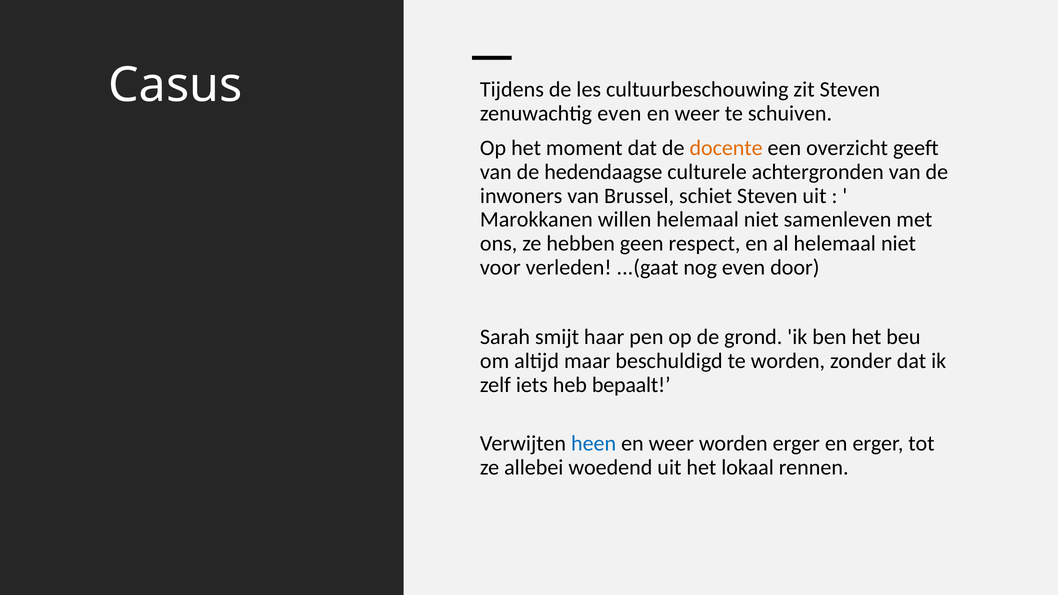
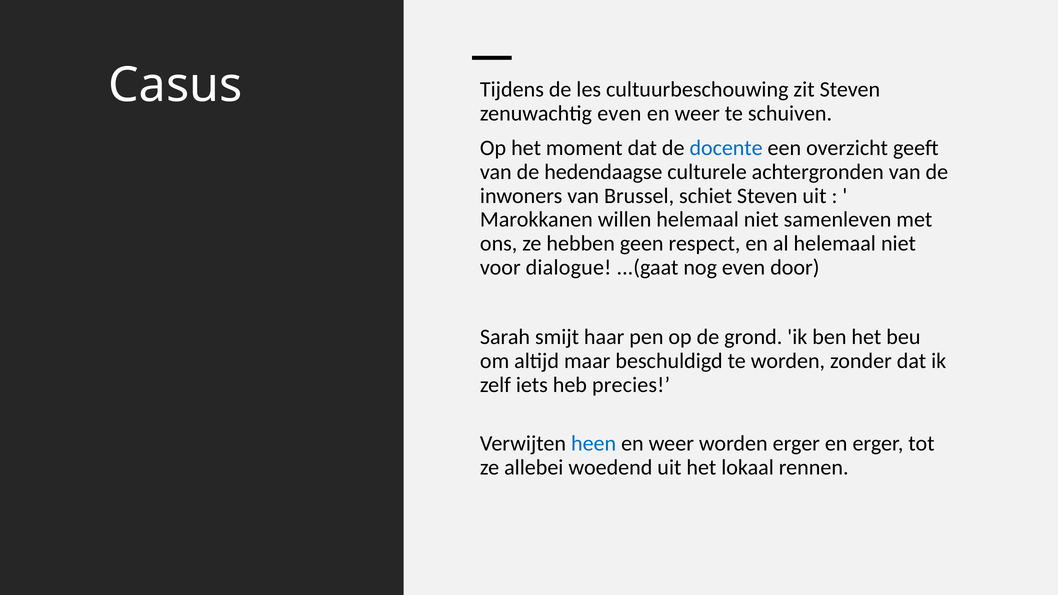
docente colour: orange -> blue (726, 148)
verleden: verleden -> dialogue (569, 267)
bepaalt: bepaalt -> precies (631, 385)
